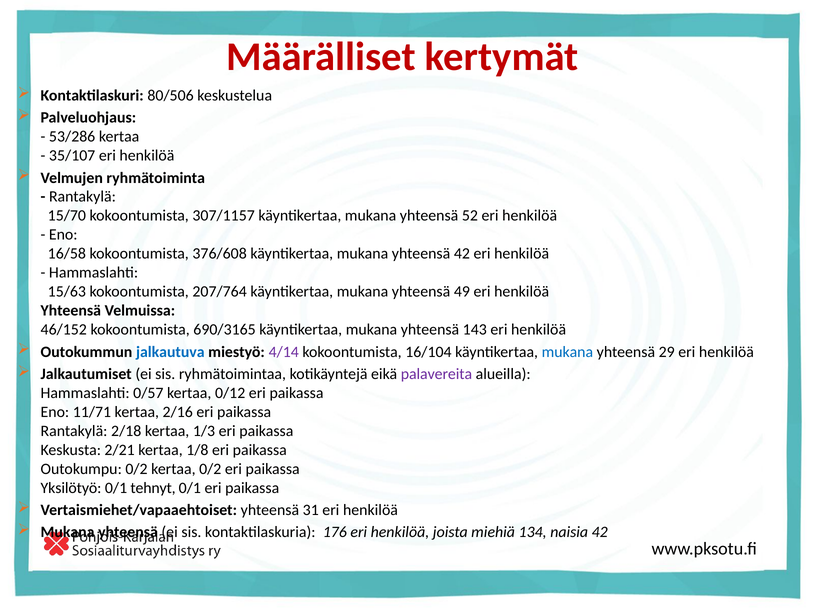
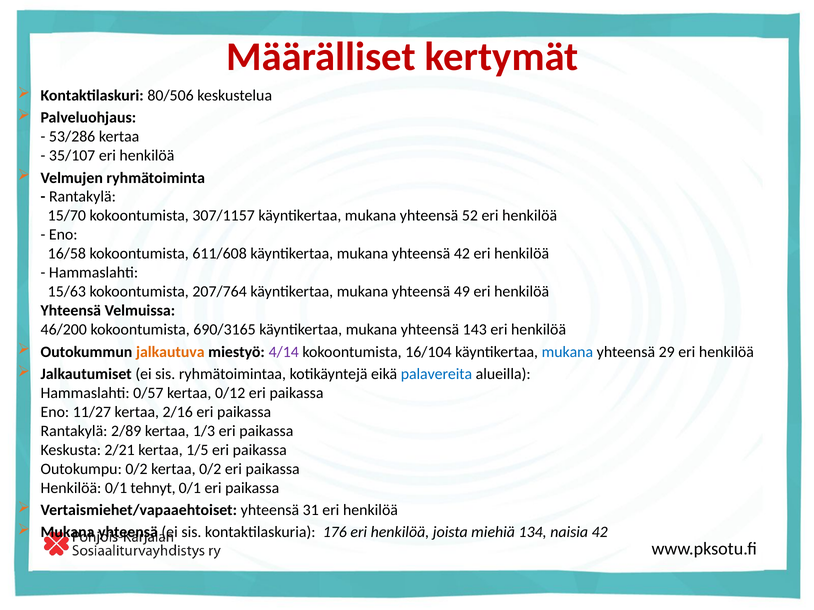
376/608: 376/608 -> 611/608 (220, 254)
46/152: 46/152 -> 46/200 (64, 330)
jalkautuva colour: blue -> orange (170, 352)
palavereita colour: purple -> blue (436, 374)
11/71: 11/71 -> 11/27 (92, 412)
2/18: 2/18 -> 2/89 (126, 431)
1/8: 1/8 -> 1/5 (197, 450)
Yksilötyö: Yksilötyö -> Henkilöä (71, 488)
